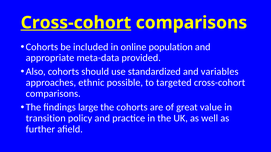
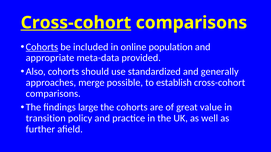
Cohorts underline: none -> present (42, 47)
variables: variables -> generally (220, 72)
ethnic: ethnic -> merge (91, 83)
targeted: targeted -> establish (174, 83)
